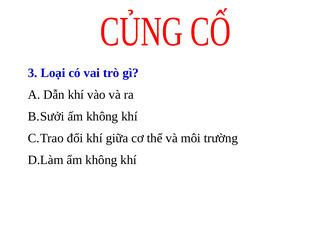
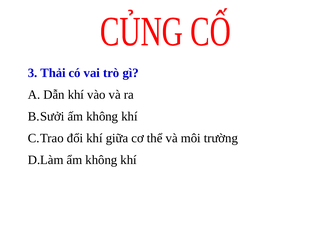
Loại: Loại -> Thải (53, 73)
